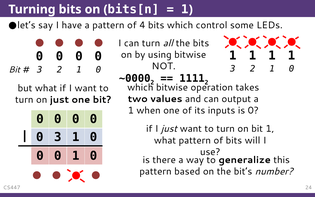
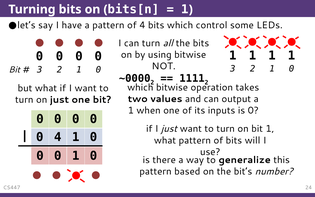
3: 3 -> 4 (58, 137)
